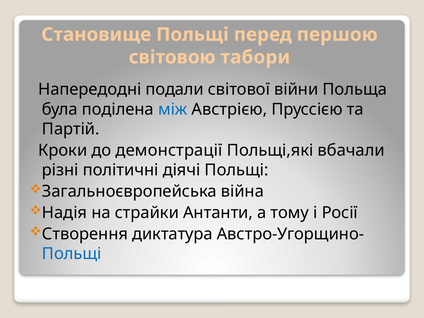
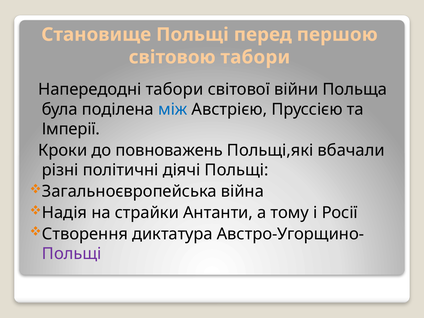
Напередодні подали: подали -> табори (175, 89)
Партій: Партій -> Імперії (71, 129)
демонстрації: демонстрації -> повноважень (169, 150)
Польщі colour: blue -> purple (72, 254)
